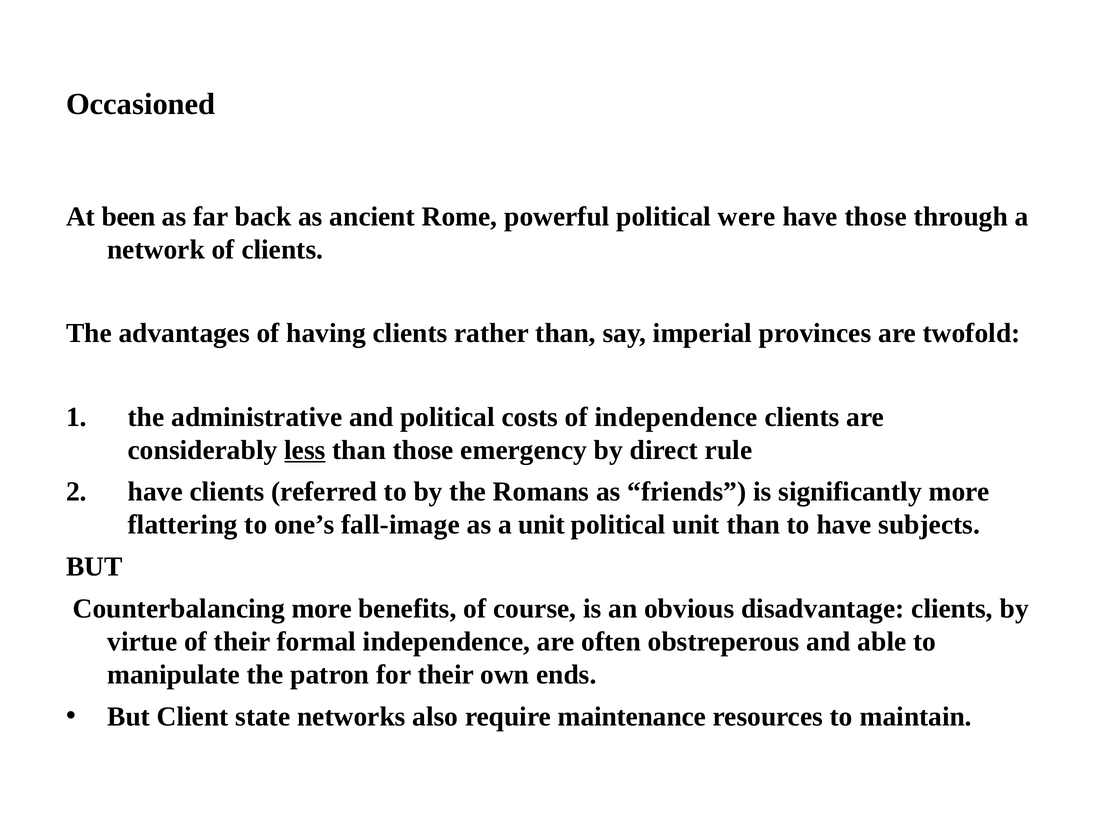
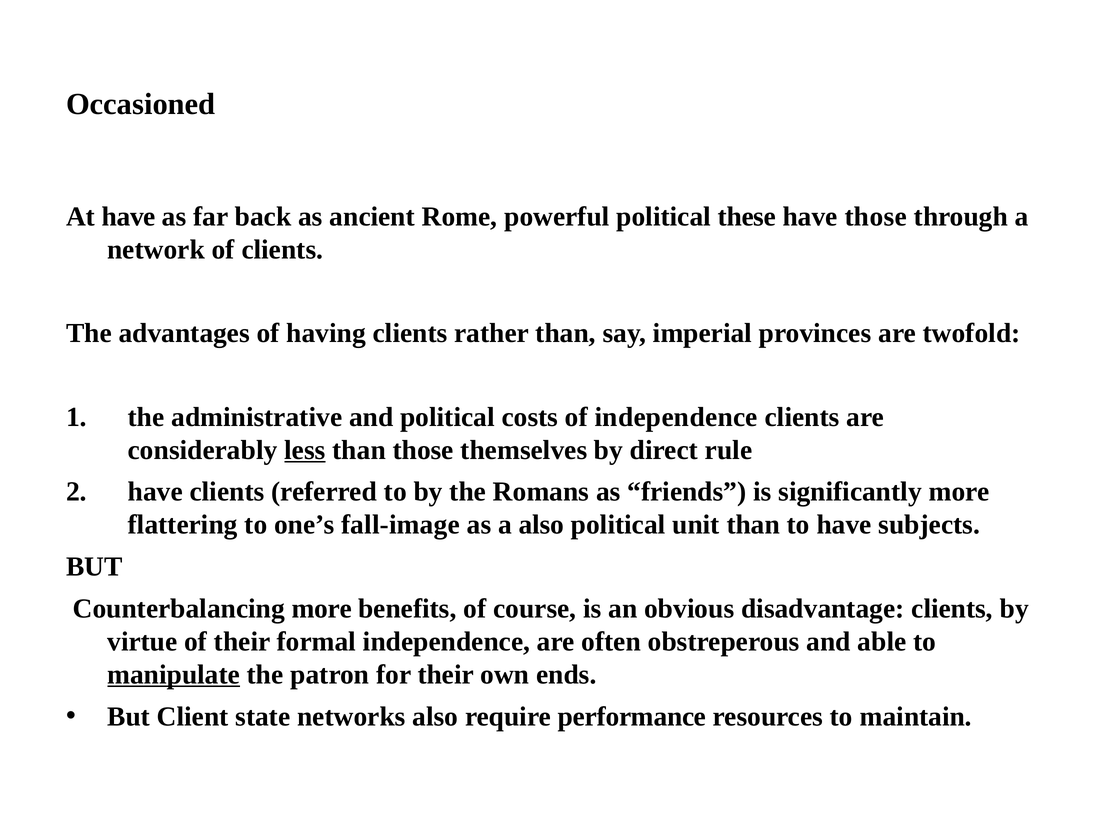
At been: been -> have (129, 216)
were: were -> these (747, 216)
emergency: emergency -> themselves (524, 450)
a unit: unit -> also (541, 525)
manipulate underline: none -> present (174, 675)
maintenance: maintenance -> performance (632, 716)
